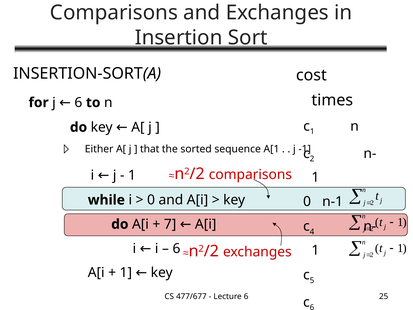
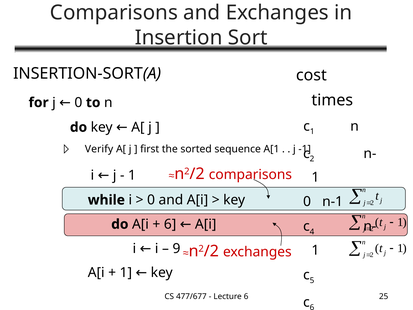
j 6: 6 -> 0 (78, 102)
Either: Either -> Verify (99, 149)
that: that -> first (150, 149)
7: 7 -> 6 (170, 224)
6: 6 -> 9 (176, 248)
